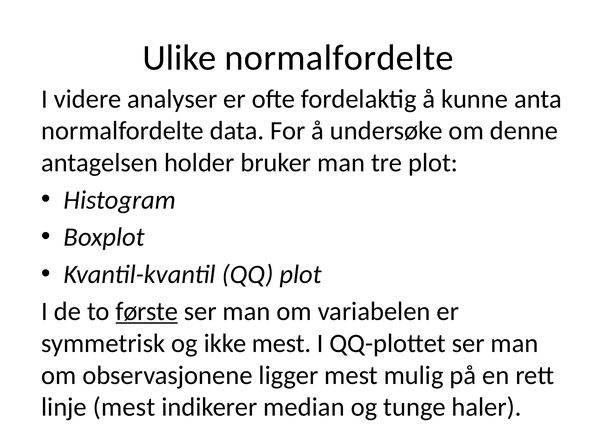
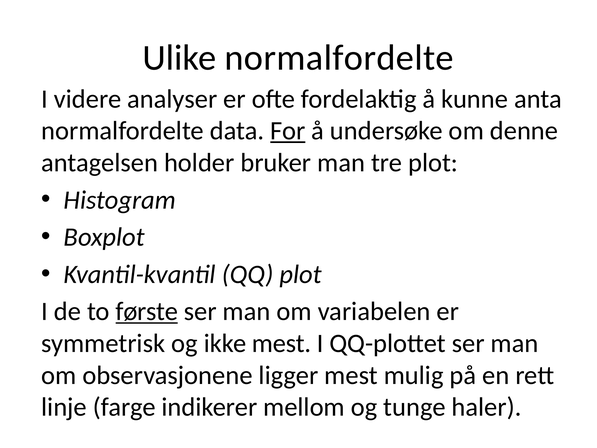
For underline: none -> present (288, 131)
linje mest: mest -> farge (124, 407)
median: median -> mellom (304, 407)
